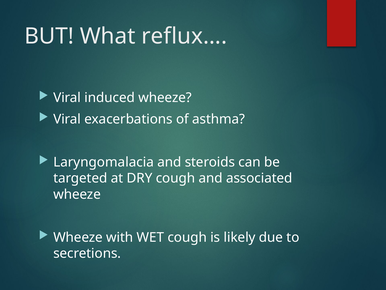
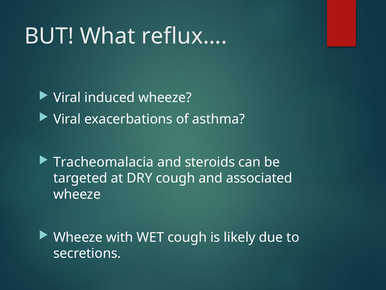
Laryngomalacia: Laryngomalacia -> Tracheomalacia (104, 162)
